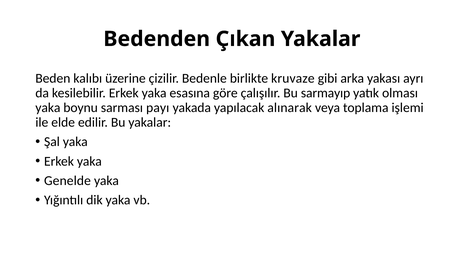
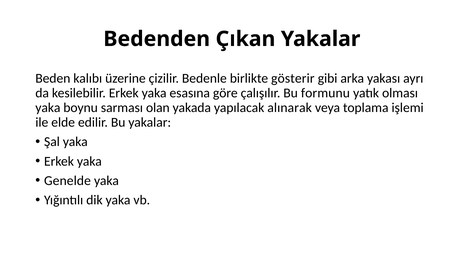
kruvaze: kruvaze -> gösterir (293, 78)
sarmayıp: sarmayıp -> formunu (325, 93)
payı: payı -> olan (158, 108)
